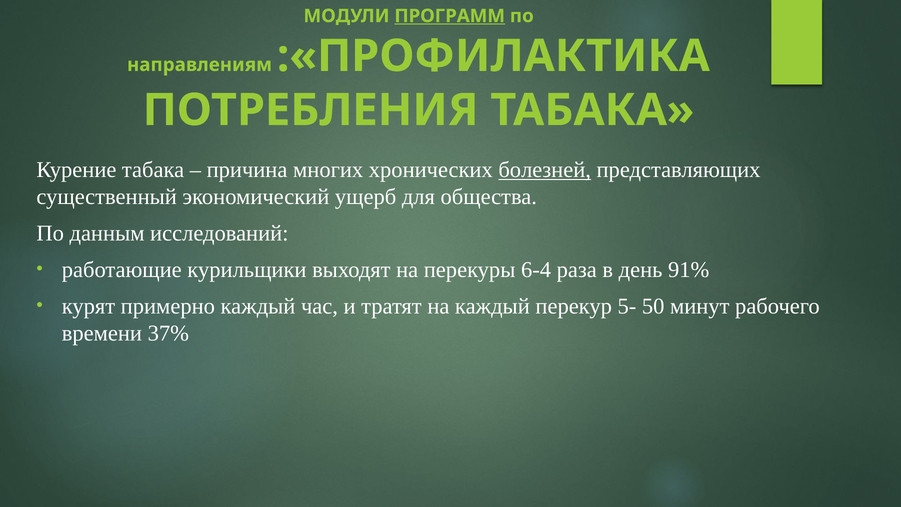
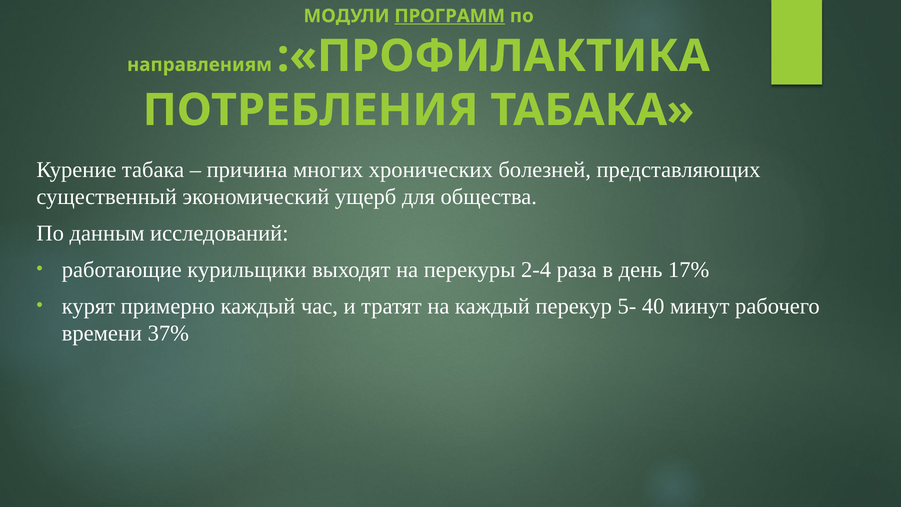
болезней underline: present -> none (545, 170)
6-4: 6-4 -> 2-4 (536, 270)
91%: 91% -> 17% (689, 270)
50: 50 -> 40 (653, 306)
